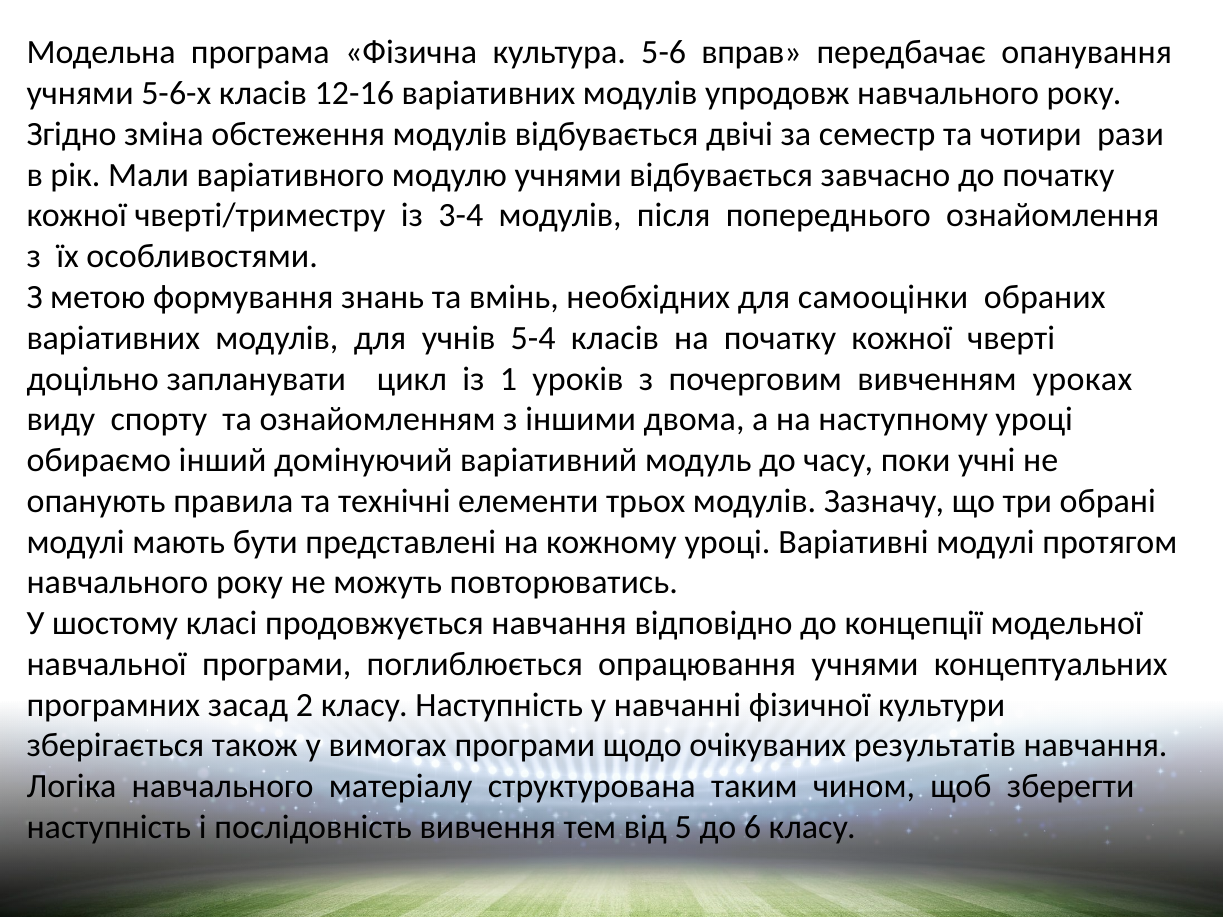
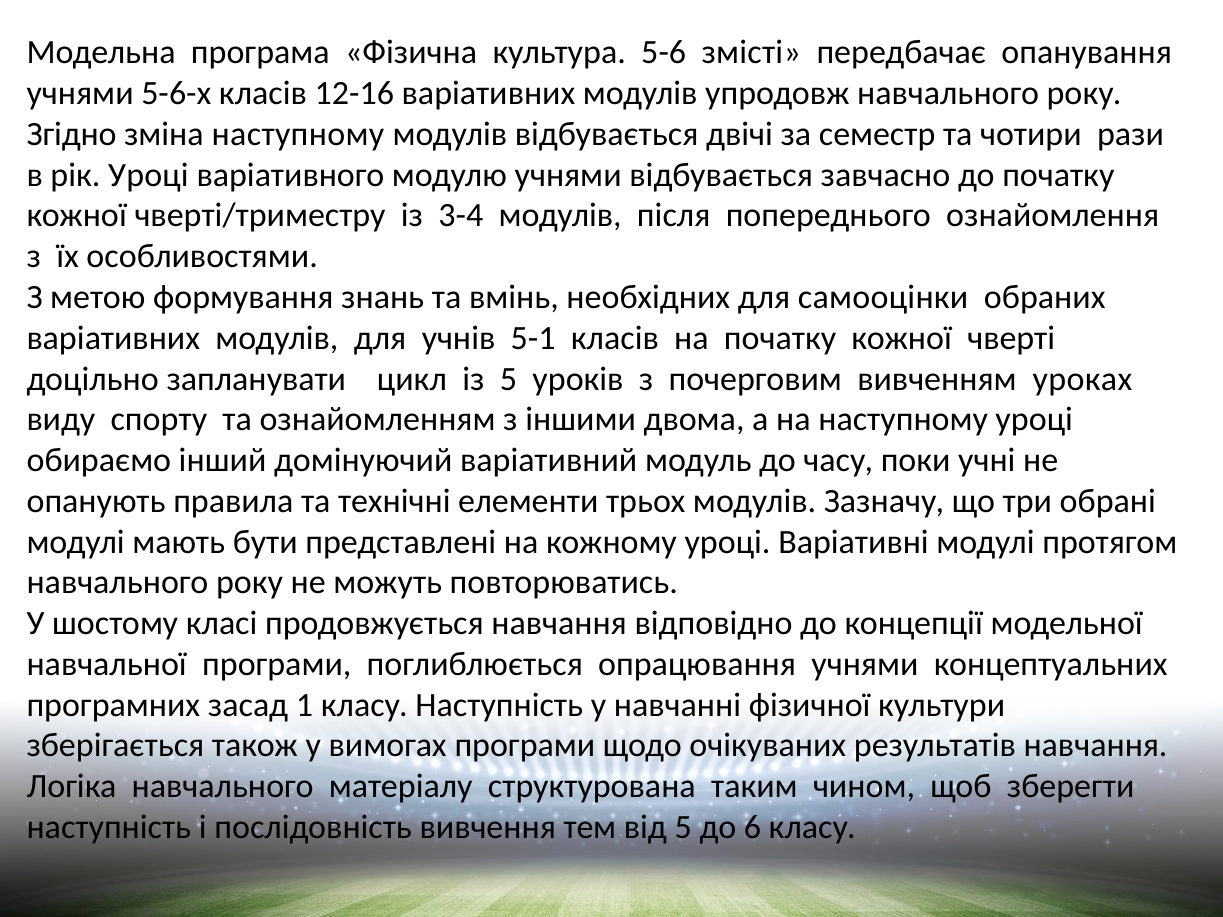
вправ: вправ -> змісті (751, 53)
зміна обстеження: обстеження -> наступному (298, 134)
рік Мали: Мали -> Уроці (148, 175)
5-4: 5-4 -> 5-1 (533, 338)
із 1: 1 -> 5 (508, 379)
2: 2 -> 1 (304, 705)
